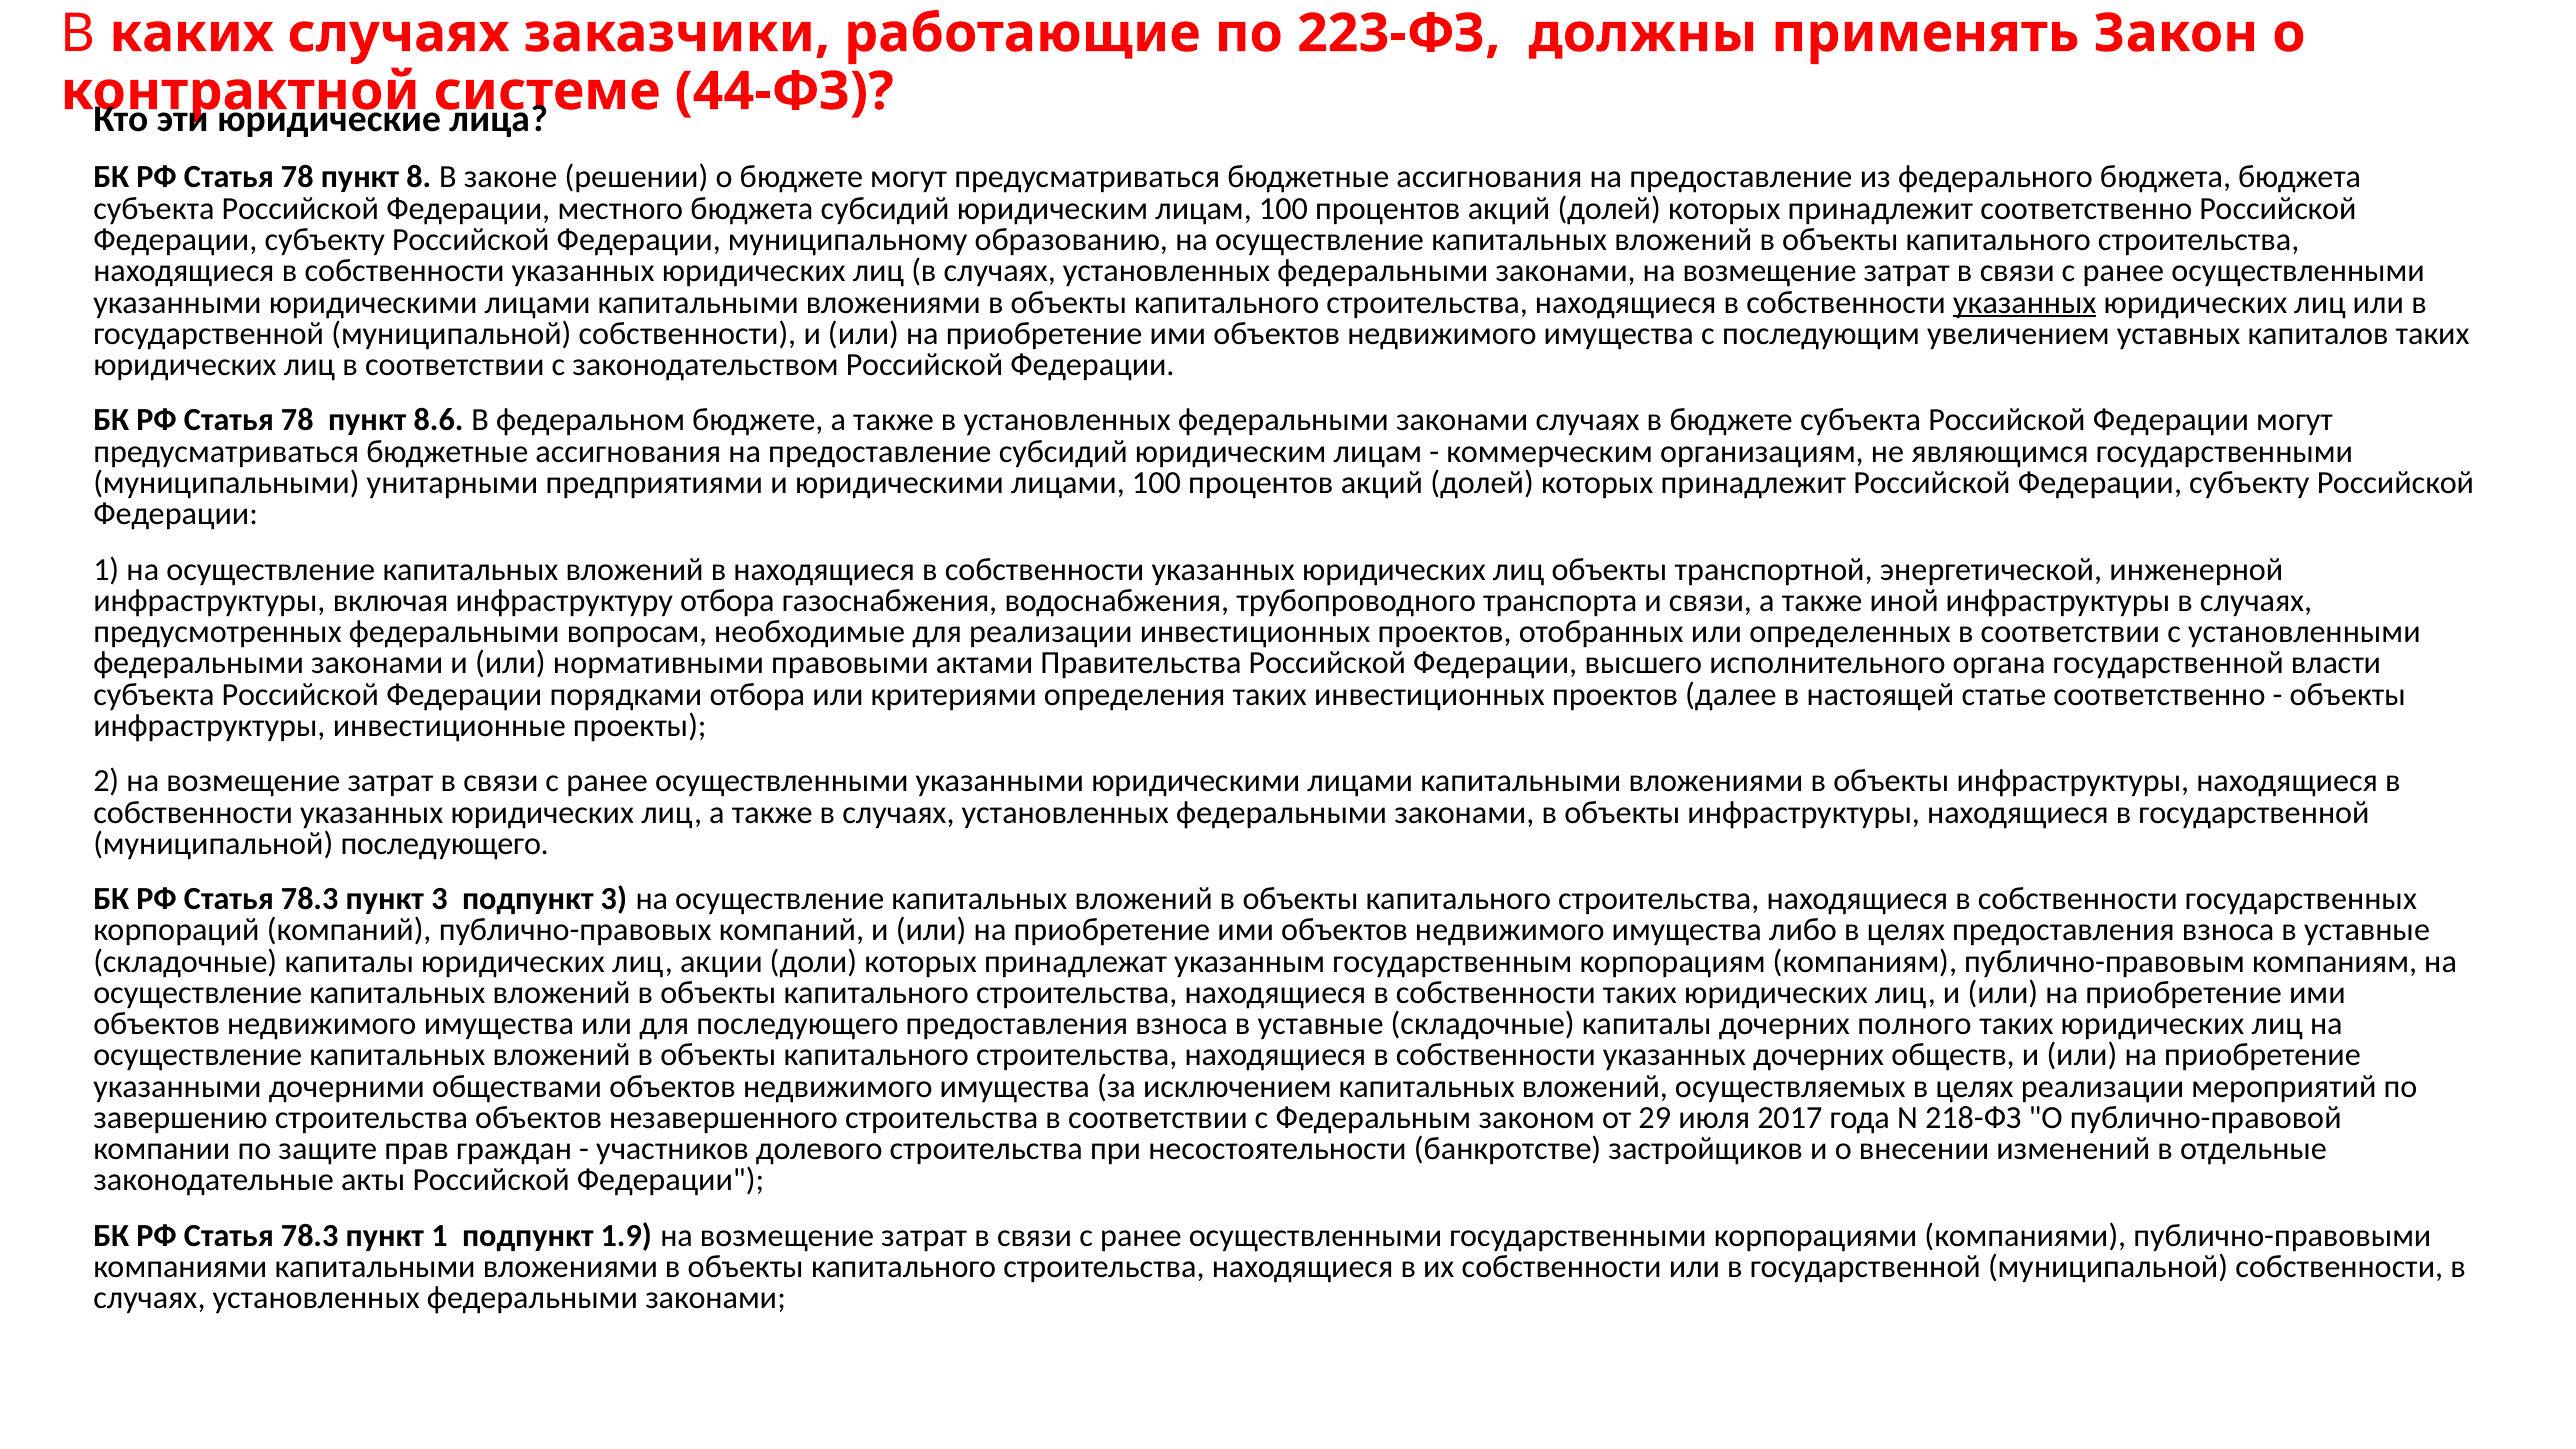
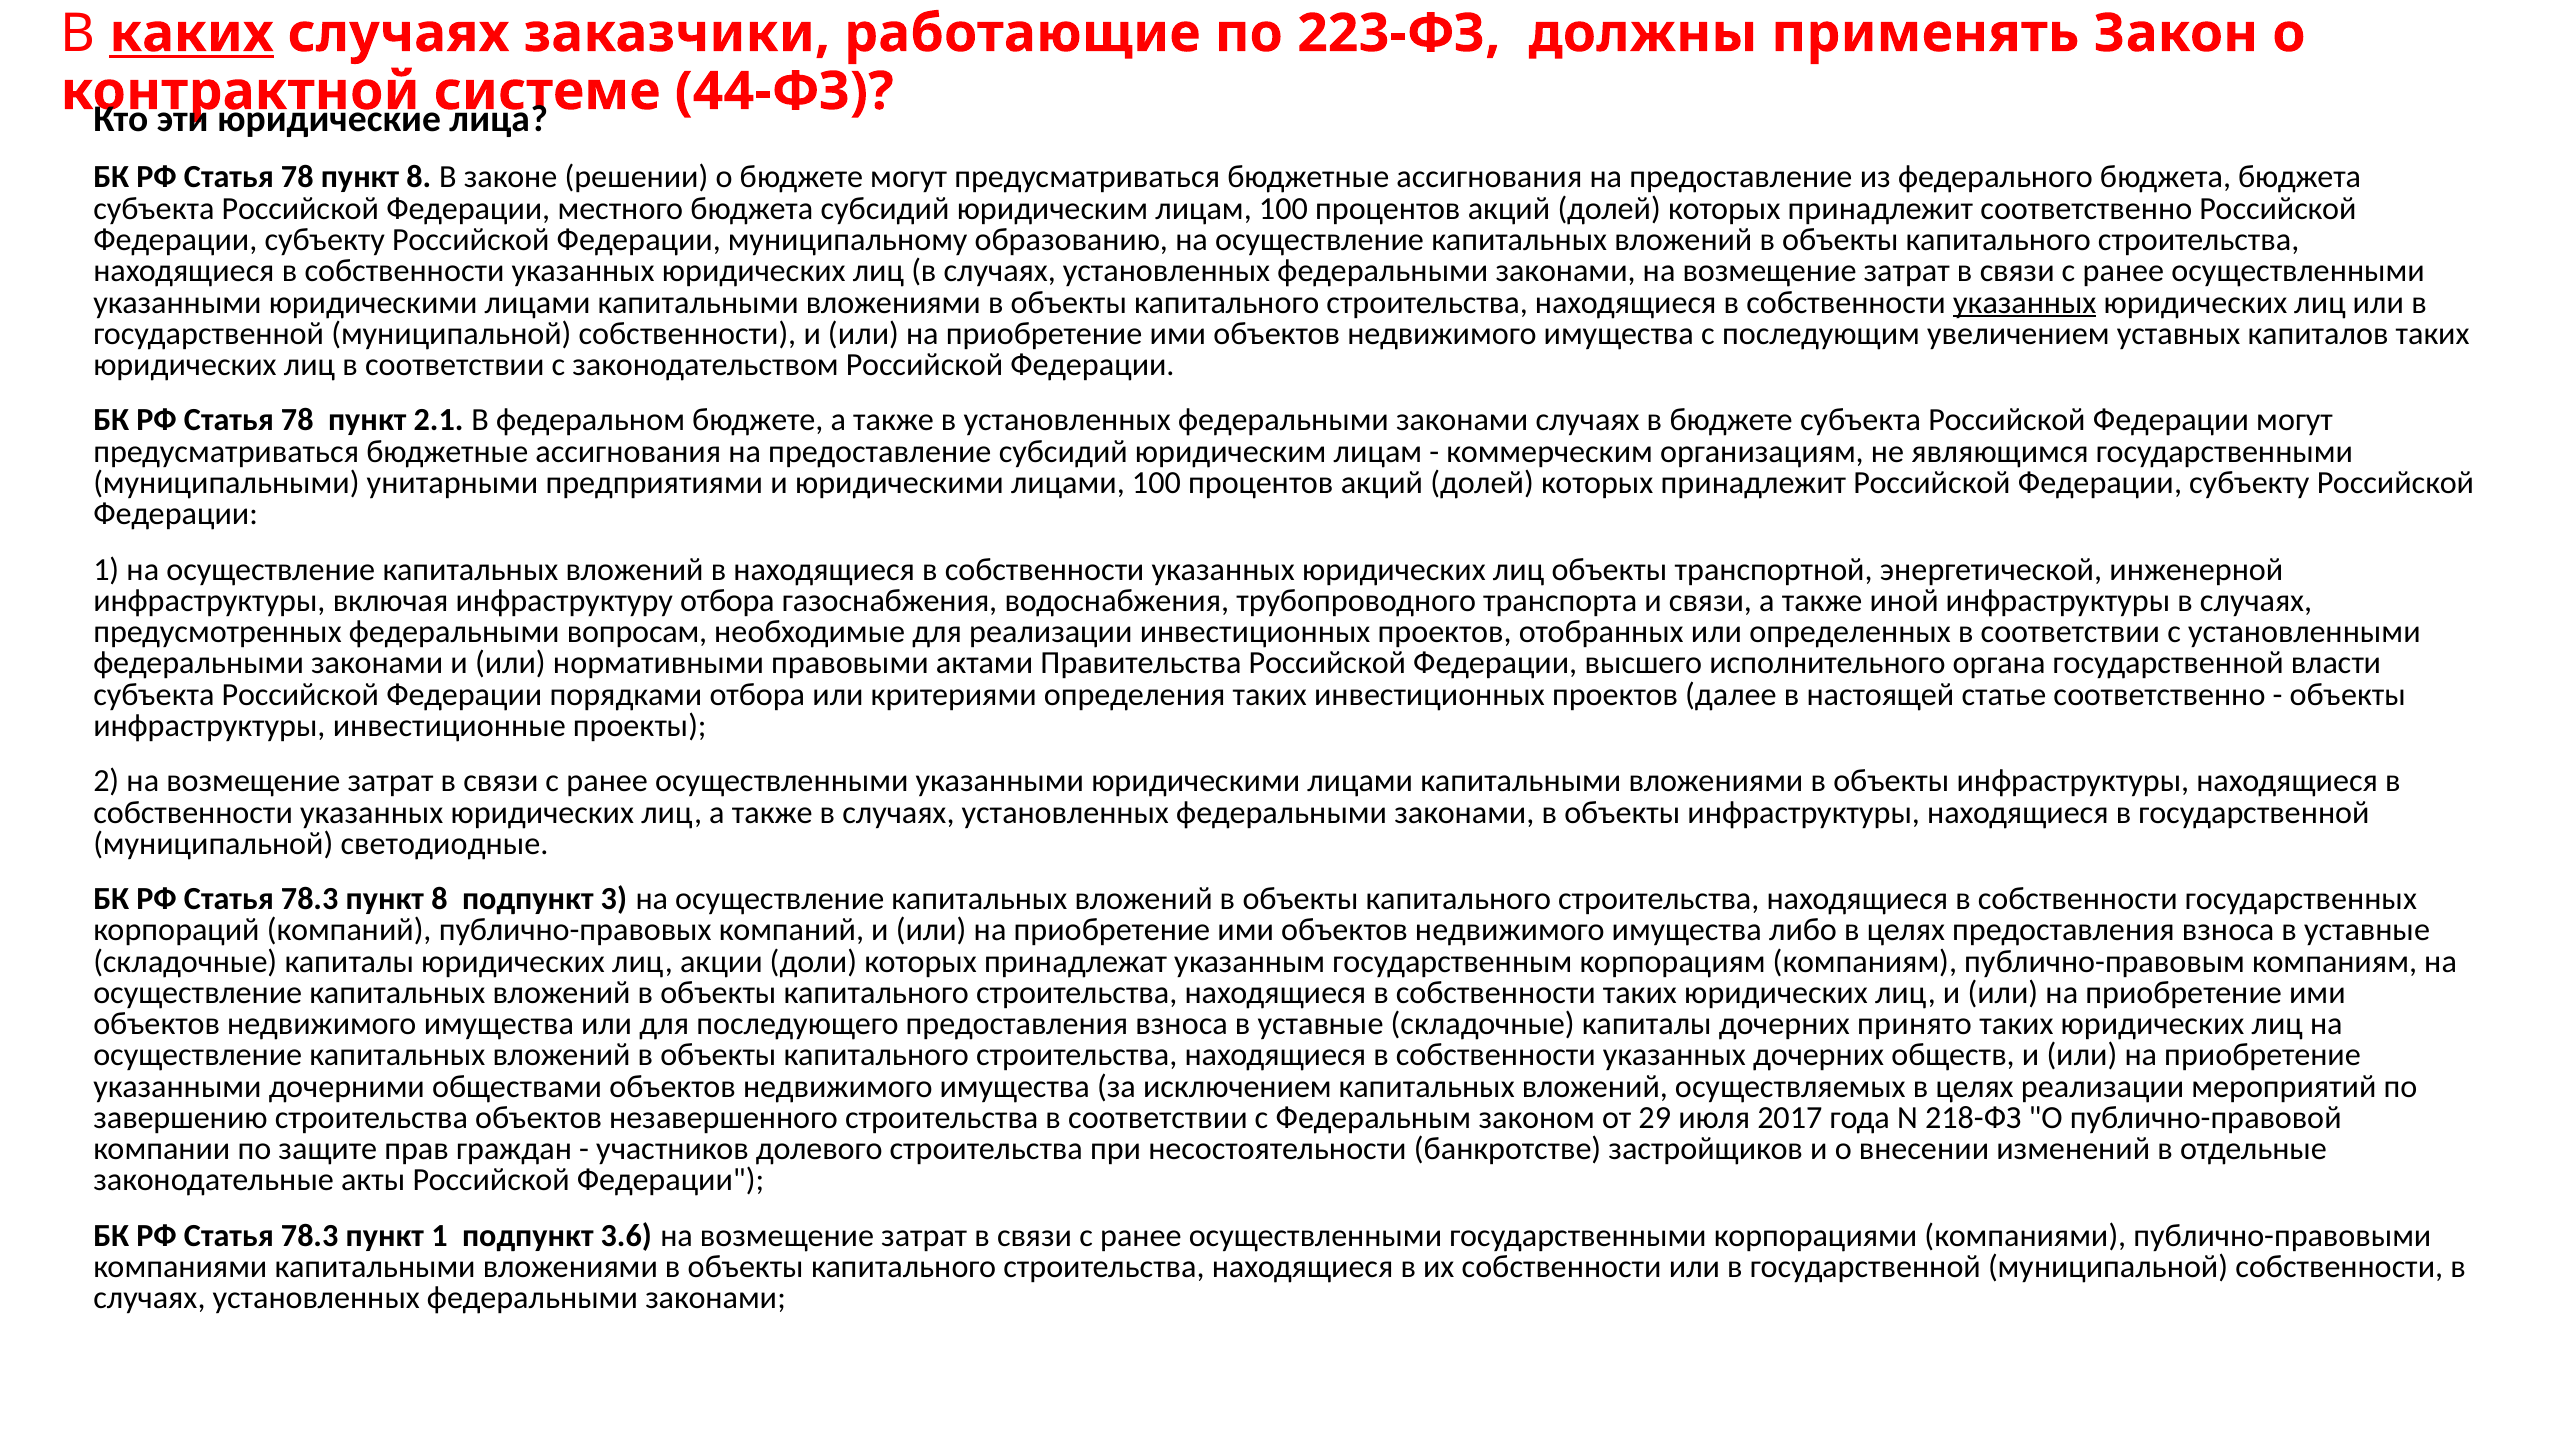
каких underline: none -> present (191, 33)
8.6: 8.6 -> 2.1 (439, 420)
муниципальной последующего: последующего -> светодиодные (445, 844)
78.3 пункт 3: 3 -> 8 (439, 899)
полного: полного -> принято (1914, 1024)
1.9: 1.9 -> 3.6 (626, 1236)
